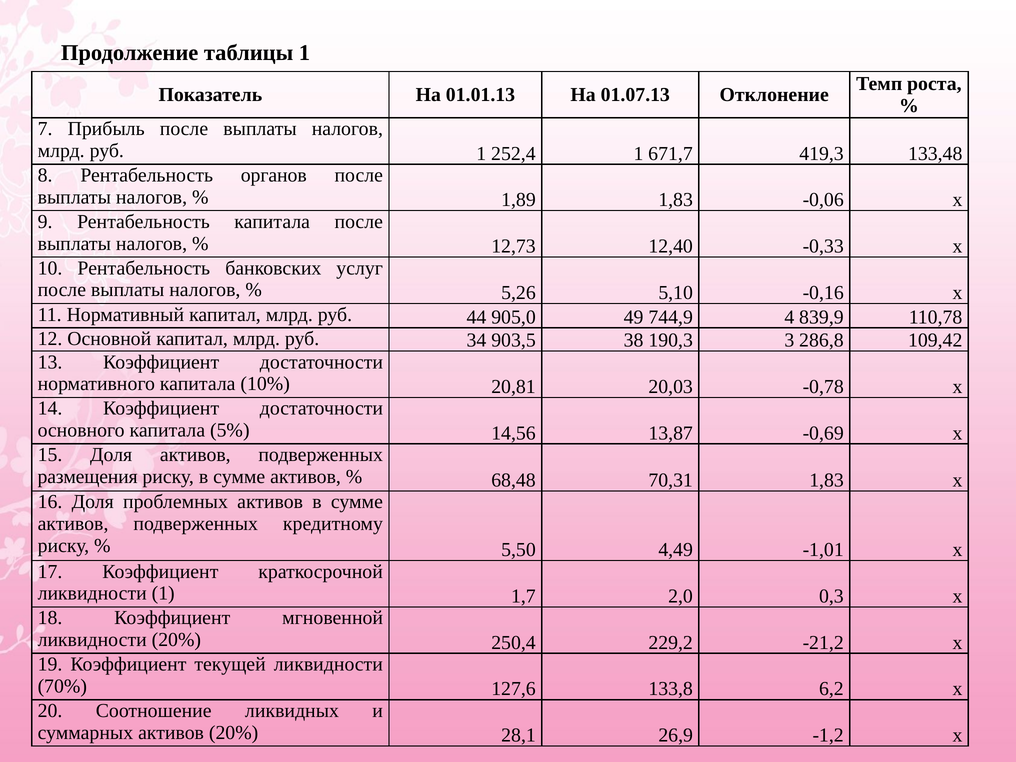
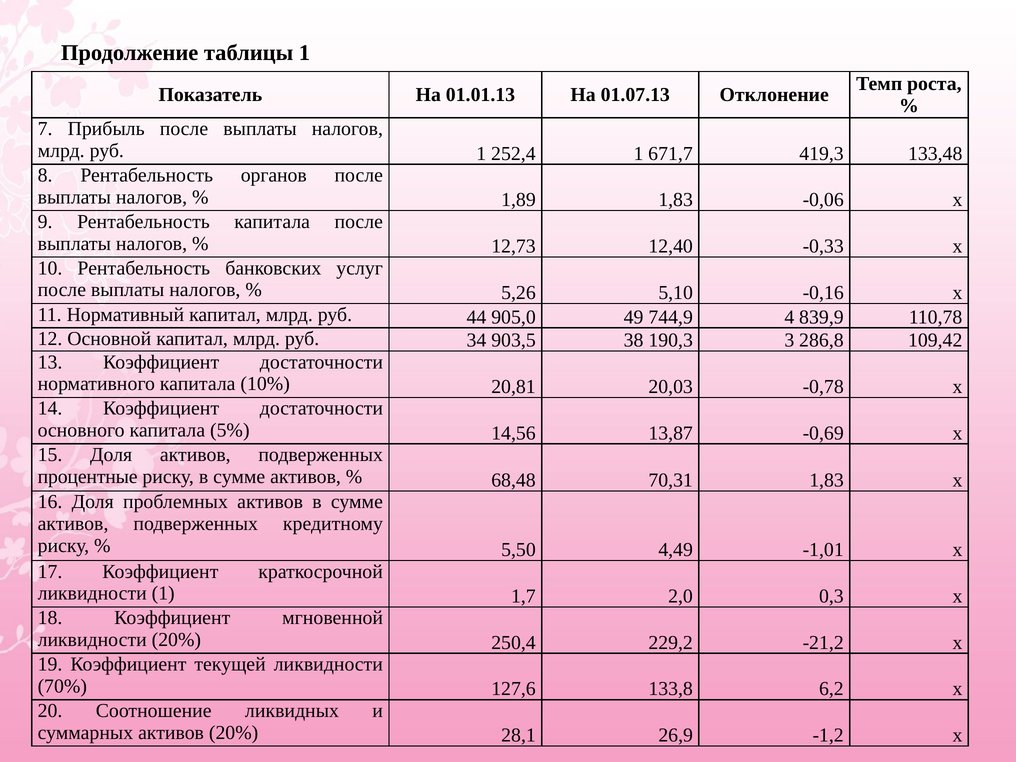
размещения: размещения -> процентные (88, 477)
